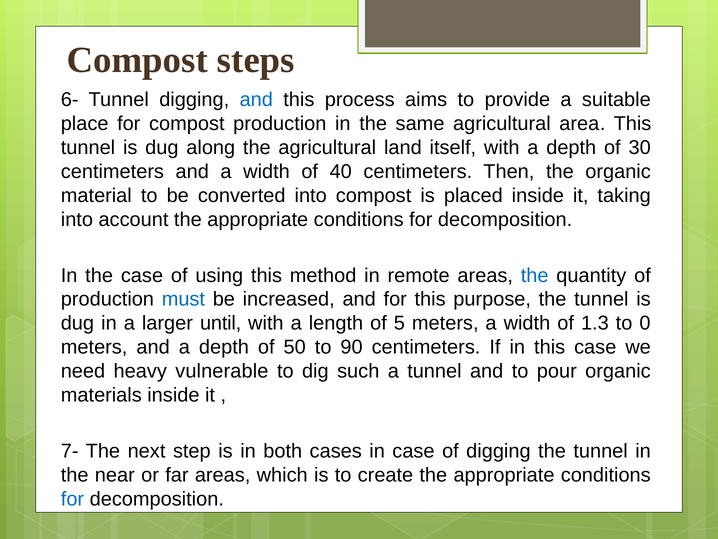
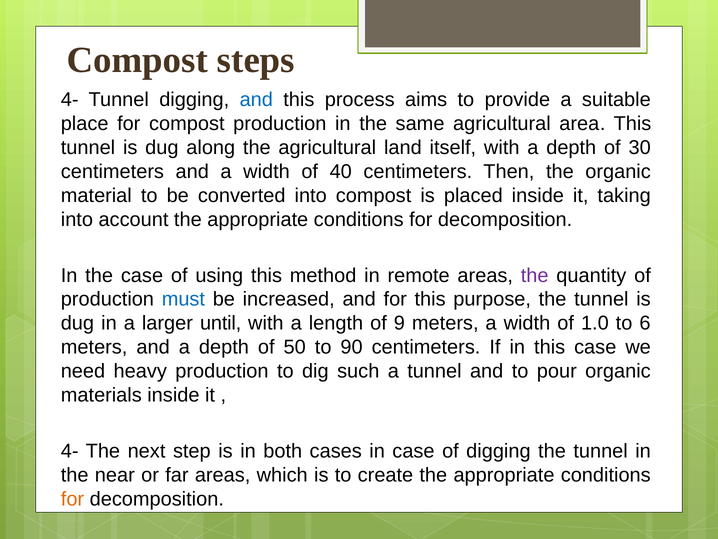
6-: 6- -> 4- (70, 100)
the colour: blue -> purple (535, 275)
5: 5 -> 9 (399, 323)
1.3: 1.3 -> 1.0 (595, 323)
0: 0 -> 6 (645, 323)
heavy vulnerable: vulnerable -> production (222, 371)
7-: 7- -> 4- (70, 451)
for colour: blue -> orange (72, 499)
